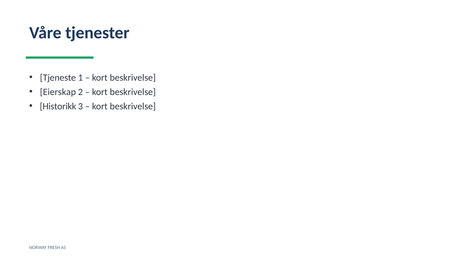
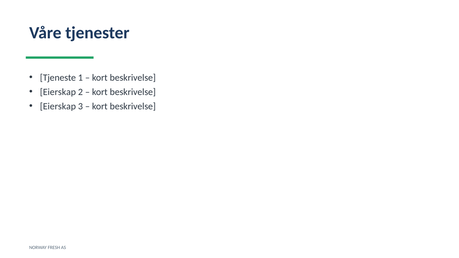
Historikk: Historikk -> Eierskap (58, 106)
